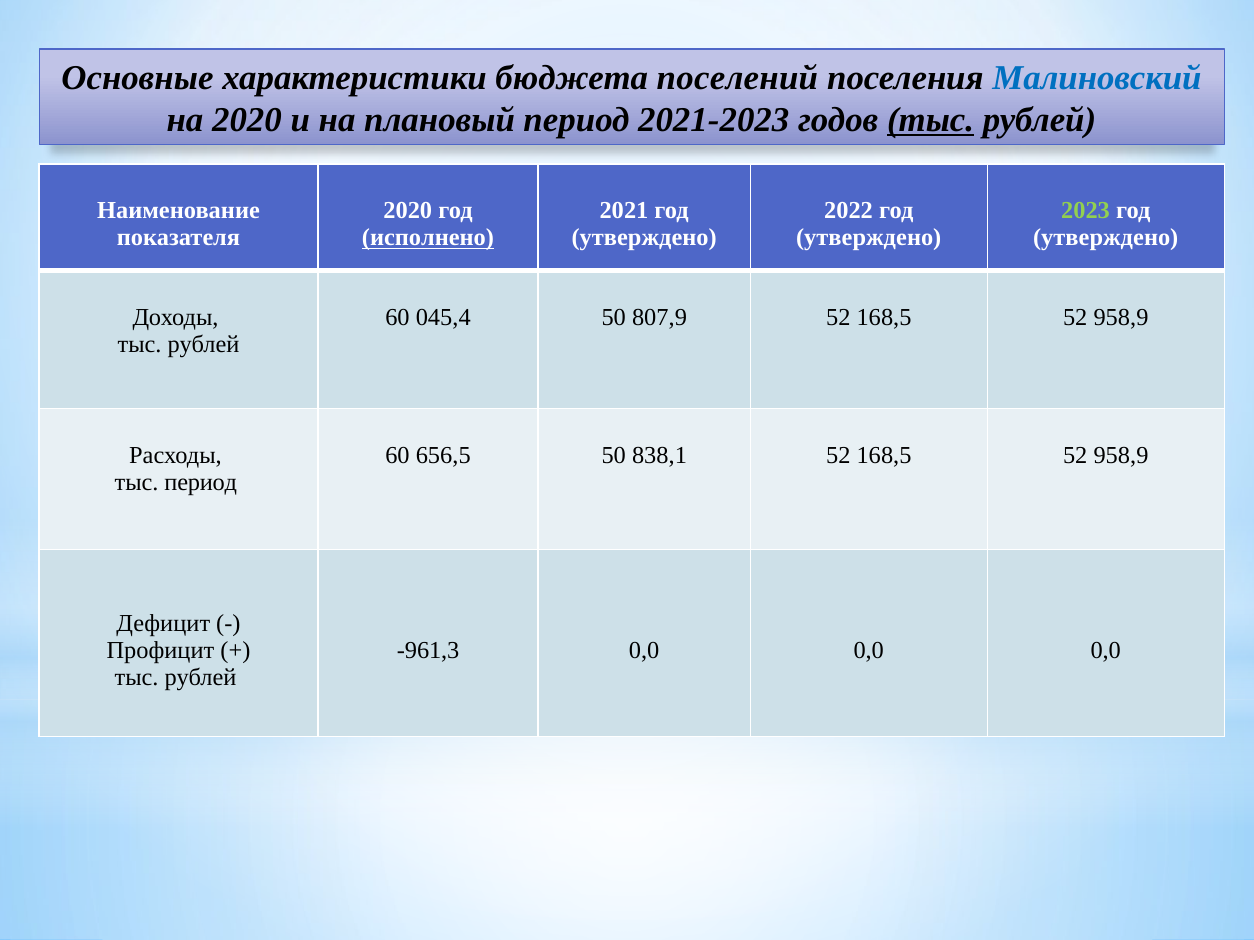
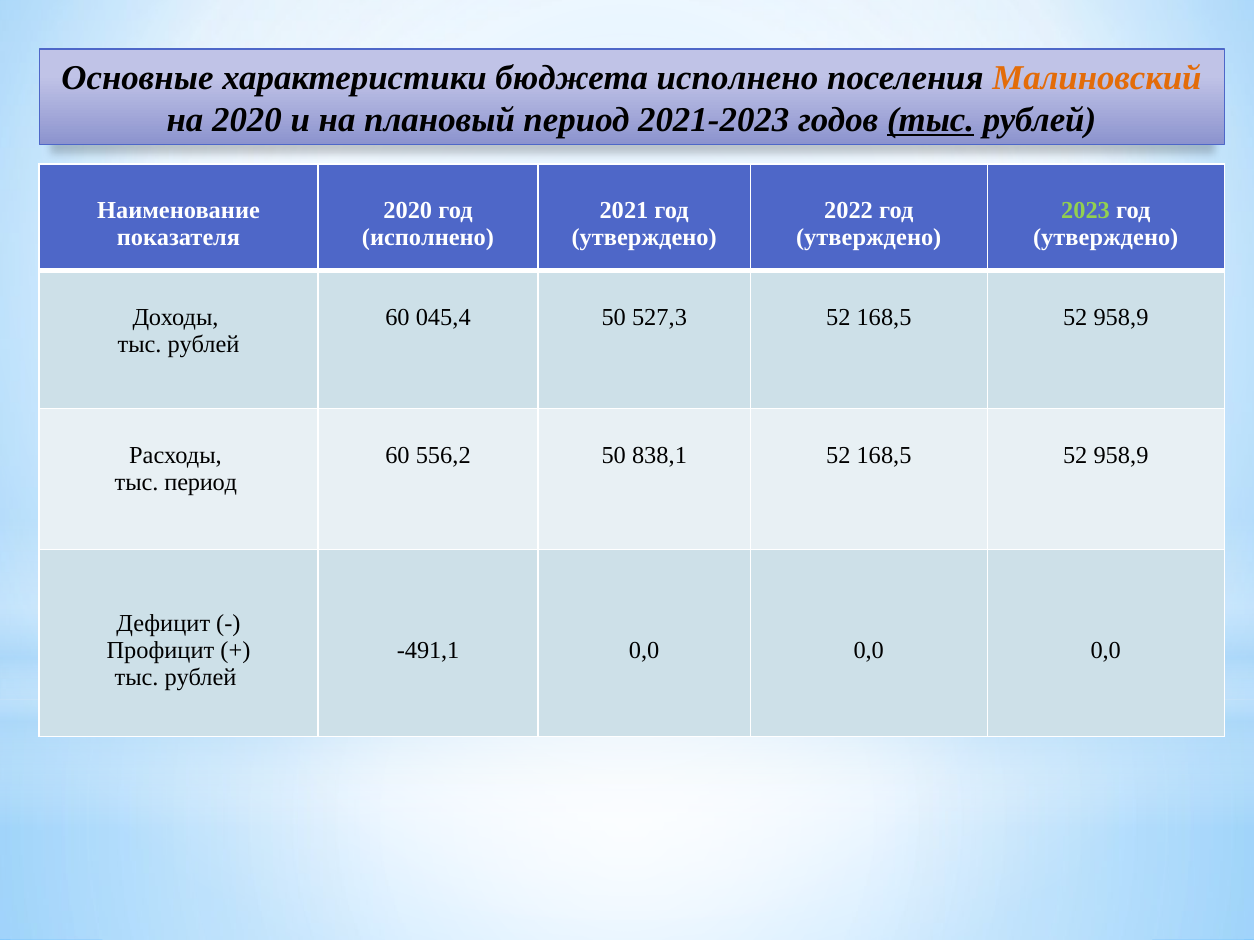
бюджета поселений: поселений -> исполнено (738, 78)
Малиновский colour: blue -> orange (1097, 78)
исполнено underline: present -> none (428, 238)
807,9: 807,9 -> 527,3 (659, 318)
656,5: 656,5 -> 556,2 (443, 455)
-961,3: -961,3 -> -491,1 (428, 650)
